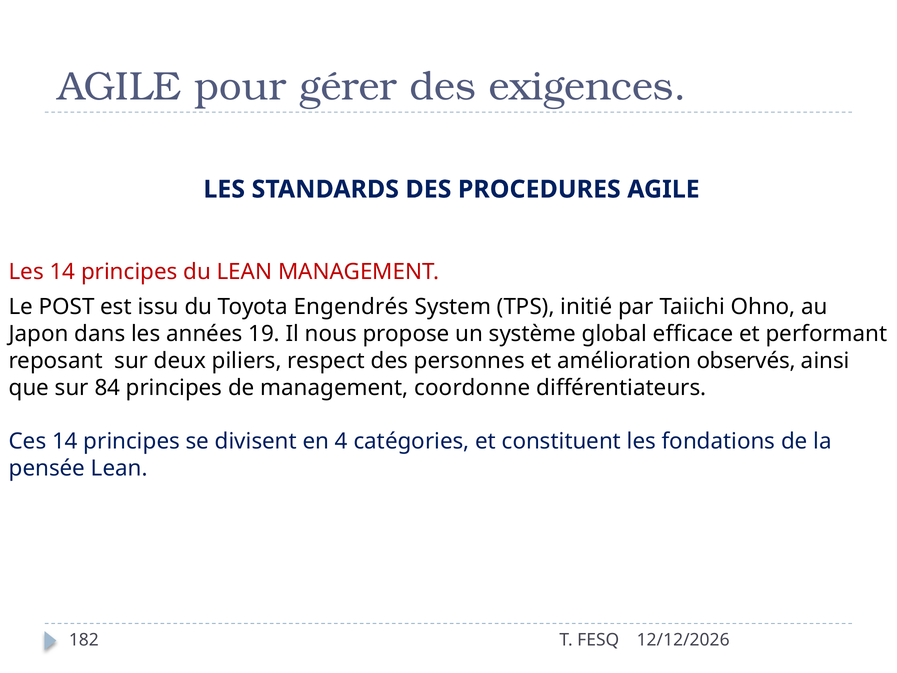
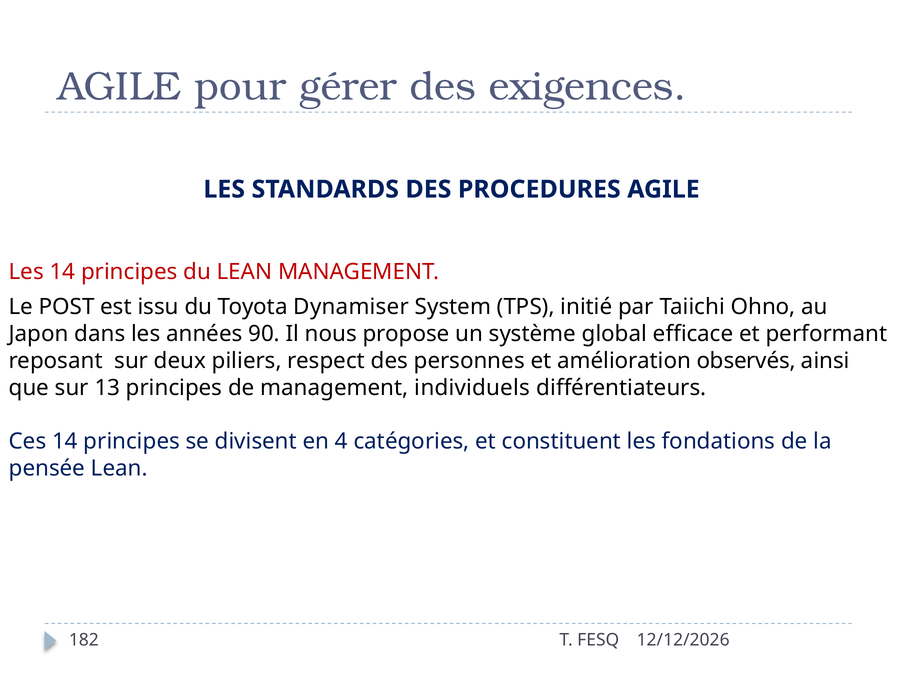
Engendrés: Engendrés -> Dynamiser (351, 307)
19: 19 -> 90 (264, 334)
84: 84 -> 13 (107, 387)
coordonne: coordonne -> individuels (472, 387)
